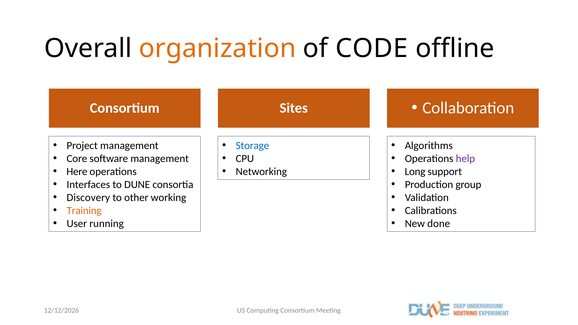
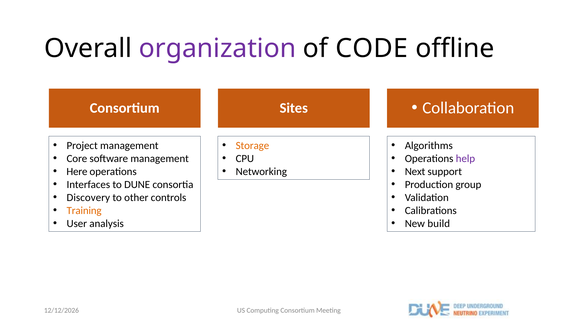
organization colour: orange -> purple (217, 49)
Storage colour: blue -> orange (252, 146)
Long: Long -> Next (415, 172)
working: working -> controls (169, 198)
running: running -> analysis (107, 224)
done: done -> build (439, 224)
